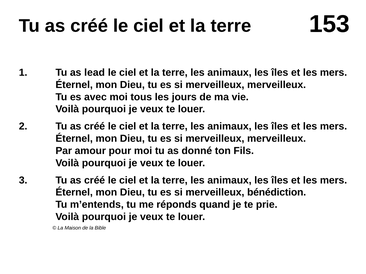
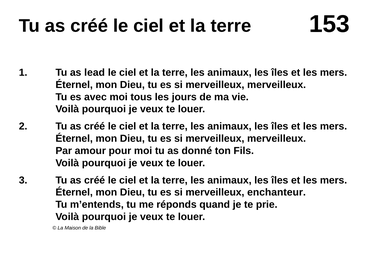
bénédiction: bénédiction -> enchanteur (277, 193)
